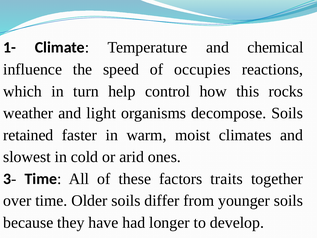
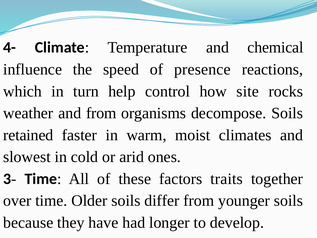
1-: 1- -> 4- (10, 47)
occupies: occupies -> presence (202, 69)
this: this -> site (248, 91)
and light: light -> from (101, 113)
